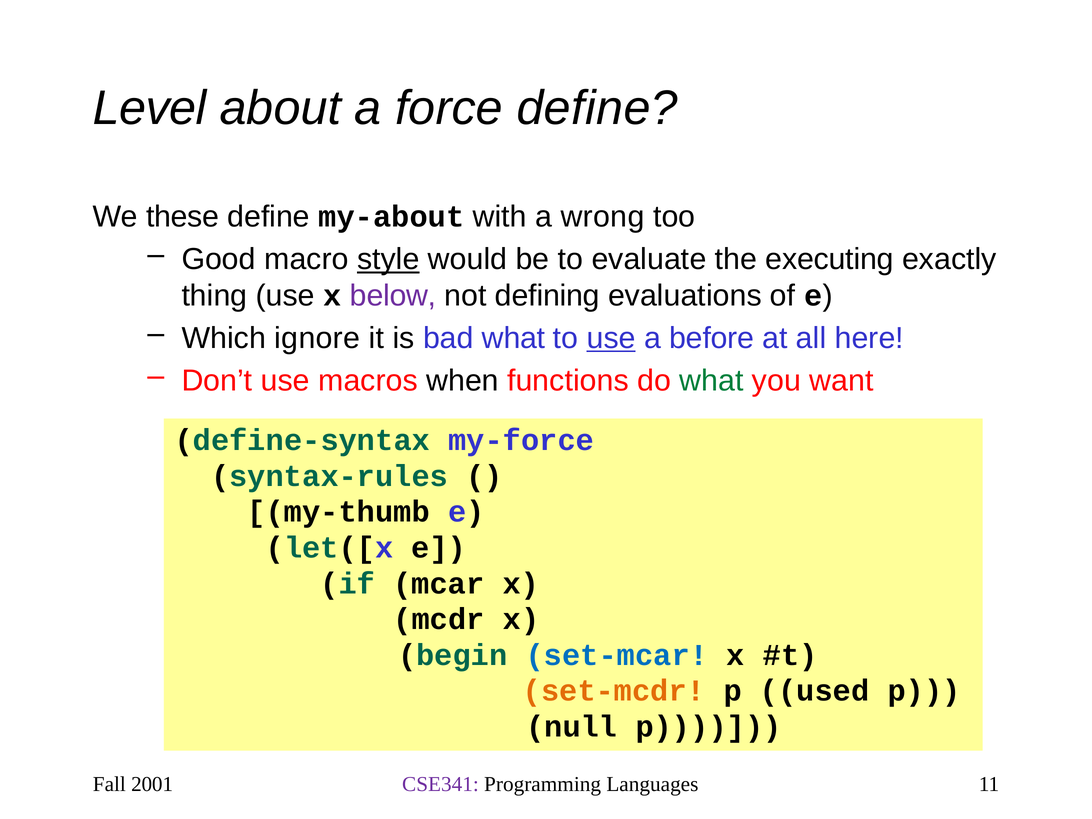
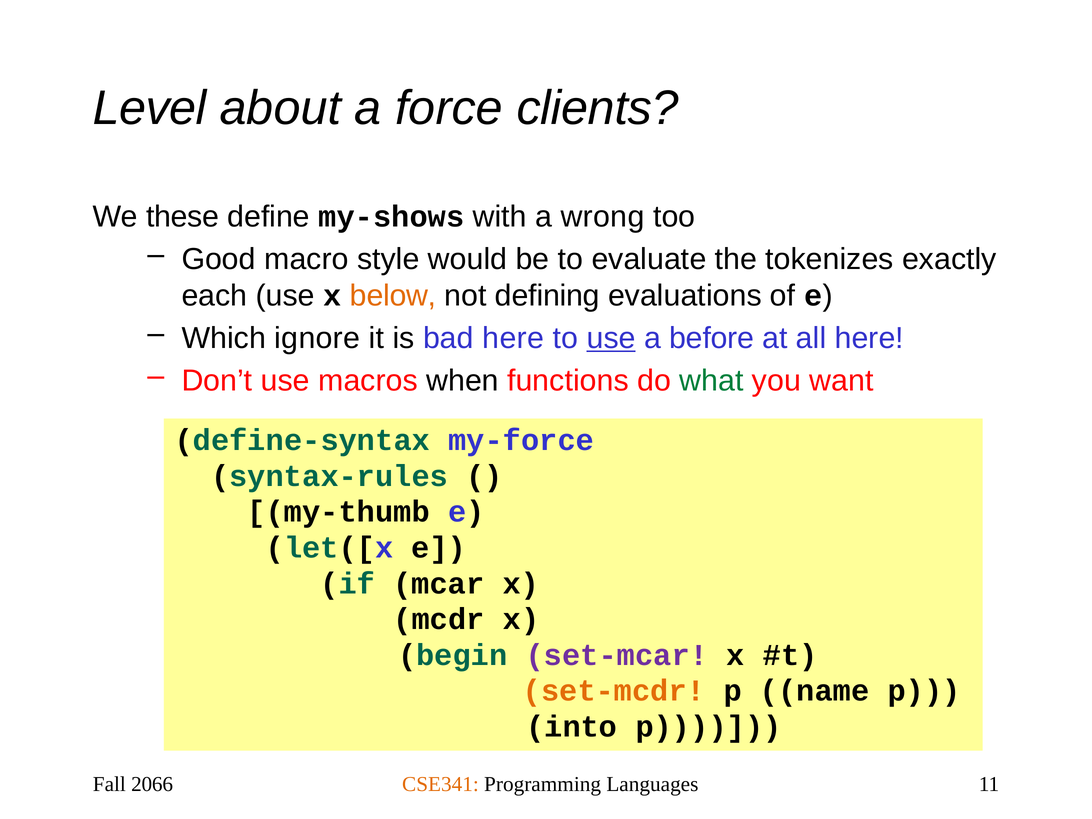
force define: define -> clients (598, 108)
my-about: my-about -> my-shows (391, 217)
style underline: present -> none (388, 259)
executing: executing -> tokenizes (829, 259)
thing: thing -> each (214, 296)
below colour: purple -> orange (393, 296)
bad what: what -> here (513, 338)
set-mcar colour: blue -> purple (617, 655)
used: used -> name (815, 691)
null: null -> into (572, 727)
2001: 2001 -> 2066 (152, 784)
CSE341 colour: purple -> orange (440, 784)
